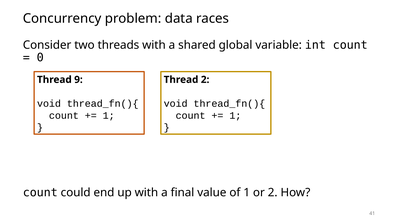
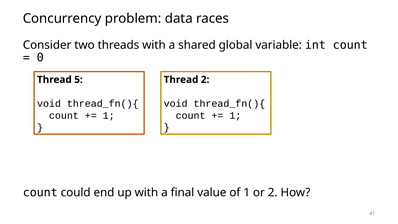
9: 9 -> 5 (78, 80)
